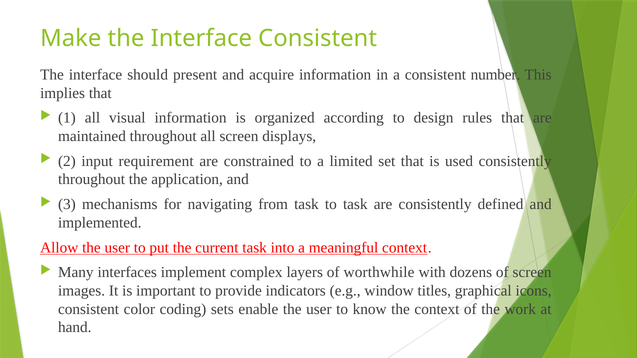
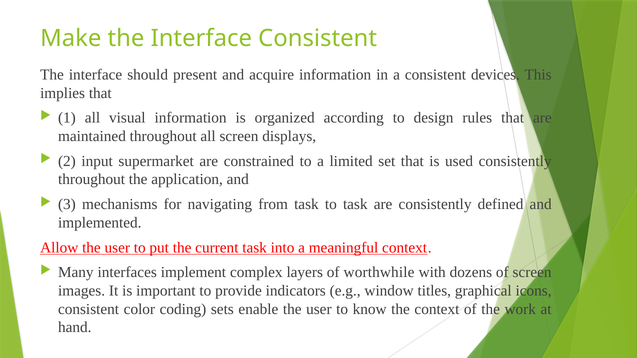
number: number -> devices (495, 75)
requirement: requirement -> supermarket (156, 161)
